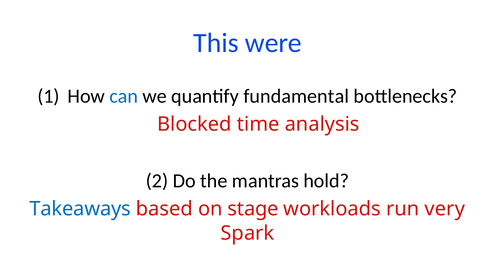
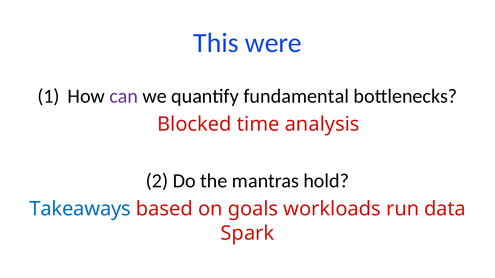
can colour: blue -> purple (124, 96)
stage: stage -> goals (253, 209)
very: very -> data (445, 209)
